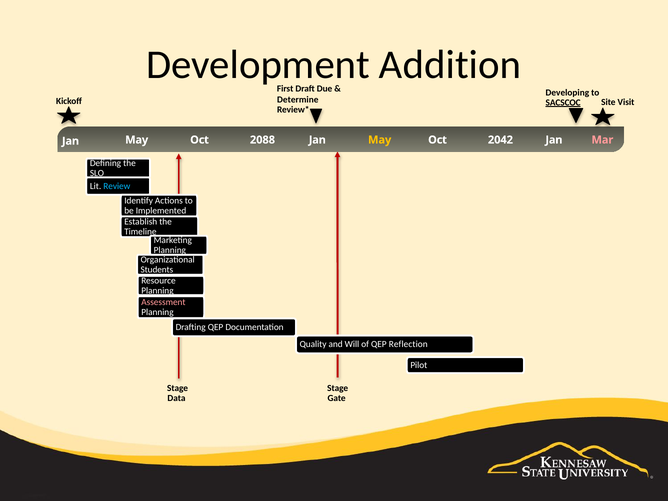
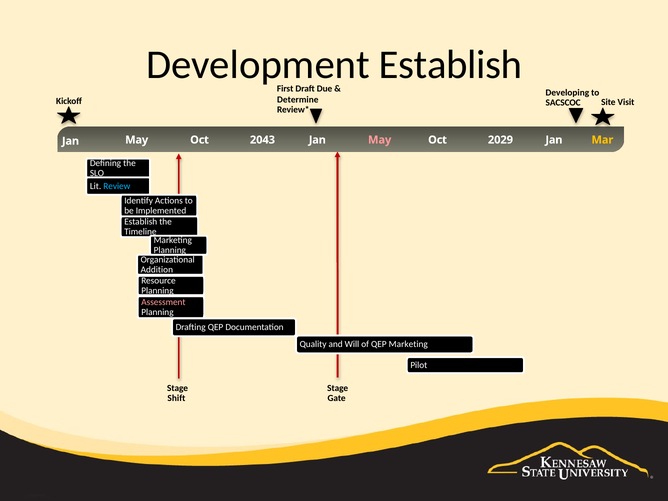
Addition: Addition -> Establish (450, 65)
SACSCOC underline: present -> none (563, 103)
2088: 2088 -> 2043 (262, 140)
May colour: yellow -> pink (380, 140)
2042: 2042 -> 2029 (500, 140)
Mar colour: pink -> yellow (602, 140)
Students: Students -> Addition (157, 270)
QEP Reflection: Reflection -> Marketing (408, 344)
Data: Data -> Shift (176, 398)
